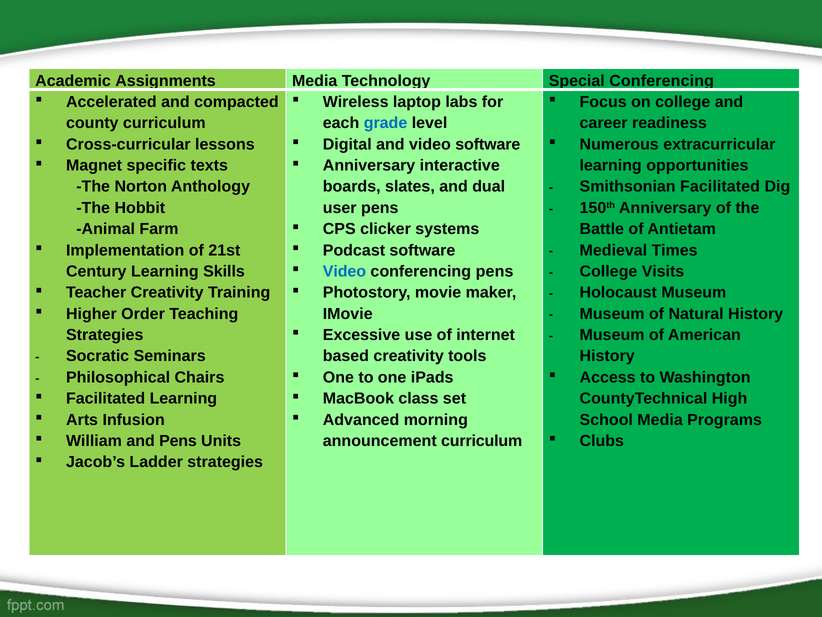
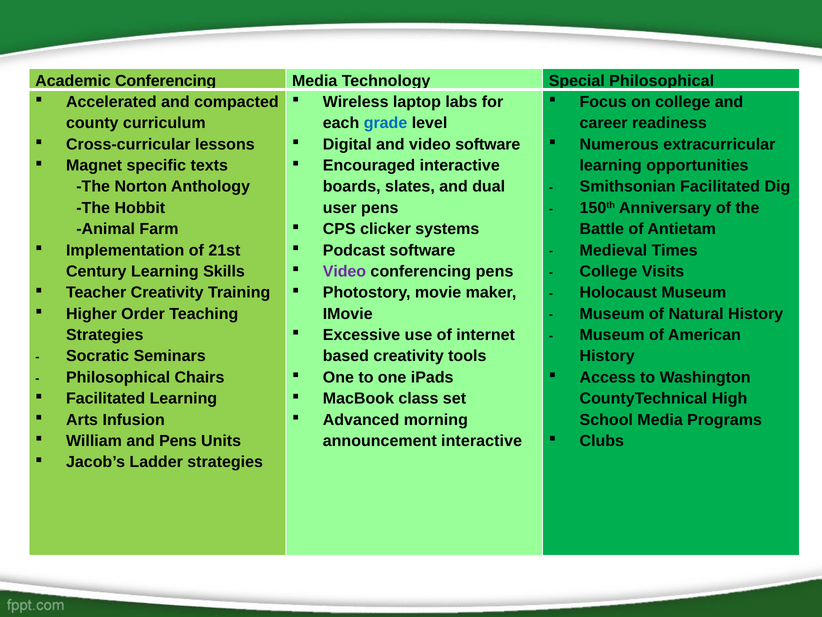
Academic Assignments: Assignments -> Conferencing (166, 81)
Special Conferencing: Conferencing -> Philosophical (662, 81)
Anniversary: Anniversary -> Encouraged (369, 165)
Video colour: blue -> purple (344, 271)
announcement curriculum: curriculum -> interactive (482, 441)
